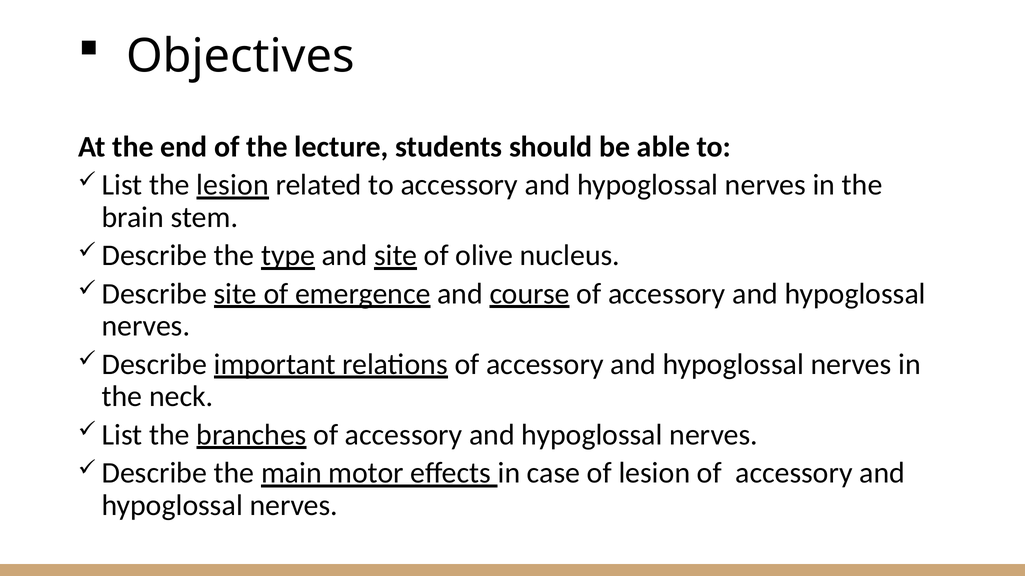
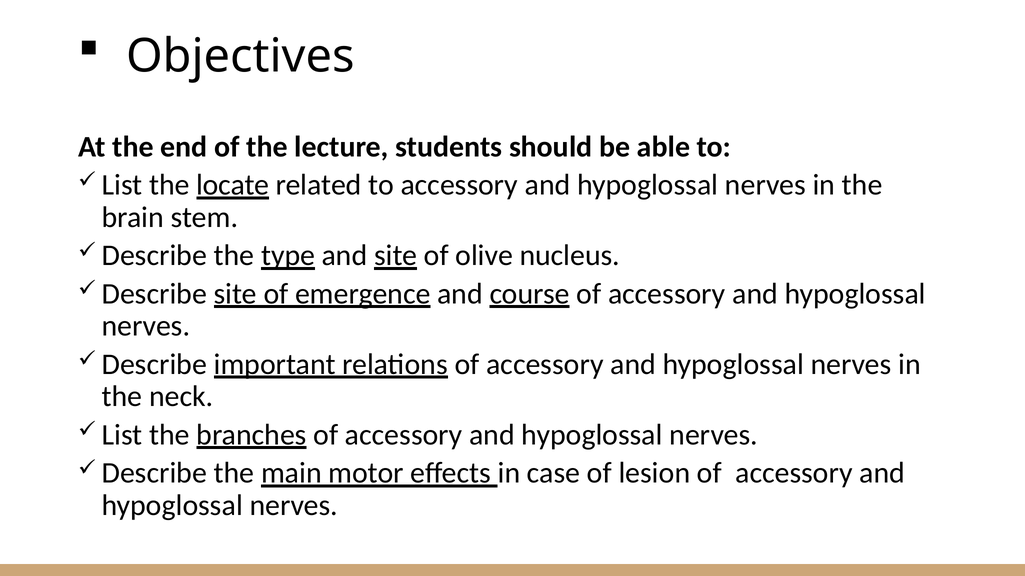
the lesion: lesion -> locate (233, 185)
